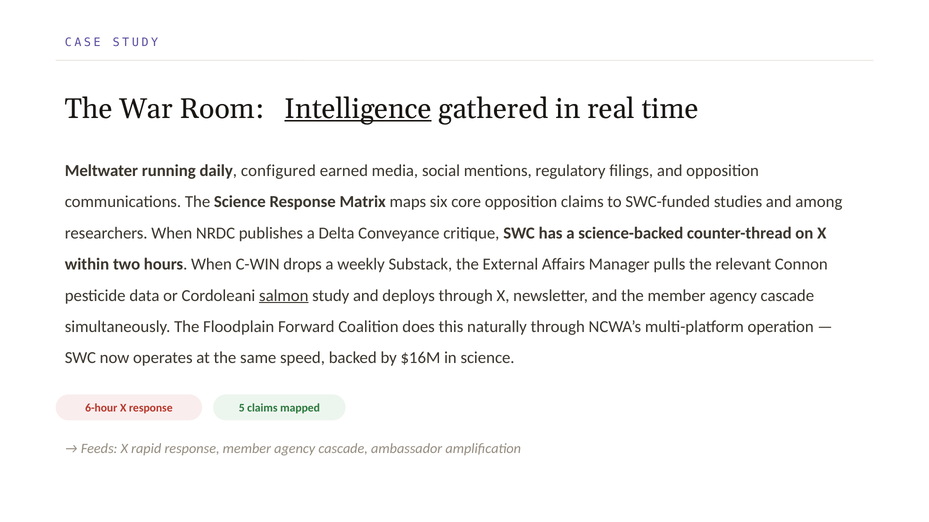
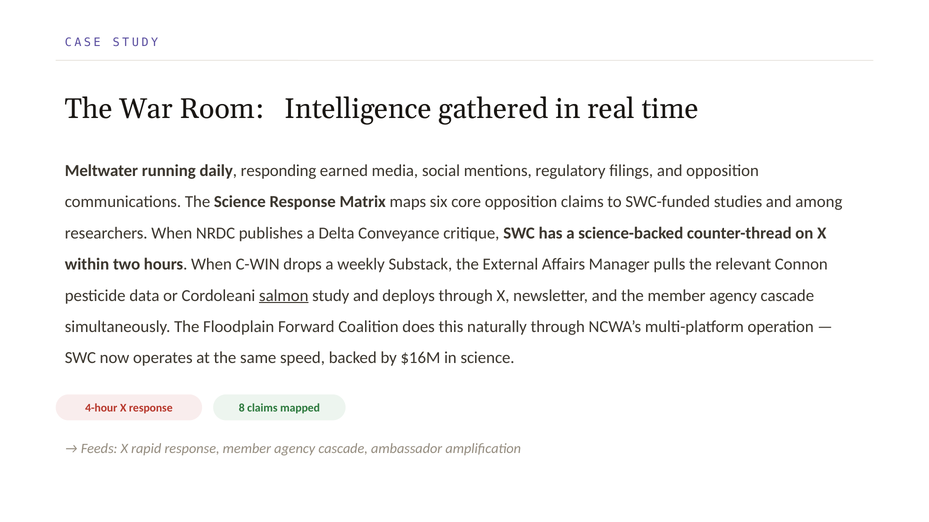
Intelligence underline: present -> none (358, 109)
configured: configured -> responding (278, 171)
6-hour: 6-hour -> 4-hour (101, 409)
5: 5 -> 8 (242, 409)
